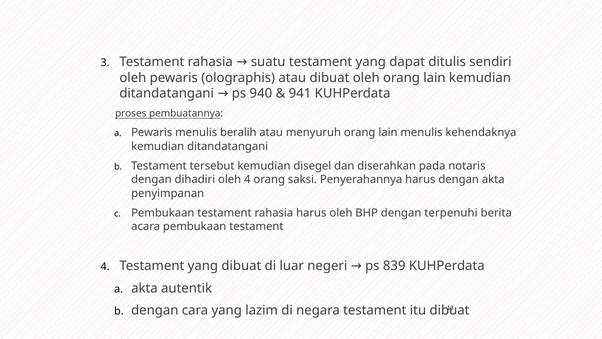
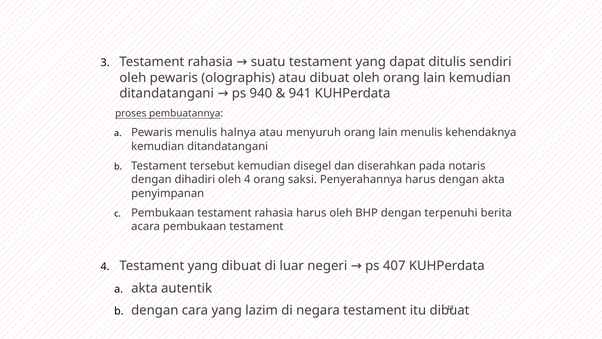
beralih: beralih -> halnya (238, 133)
839: 839 -> 407 (394, 266)
